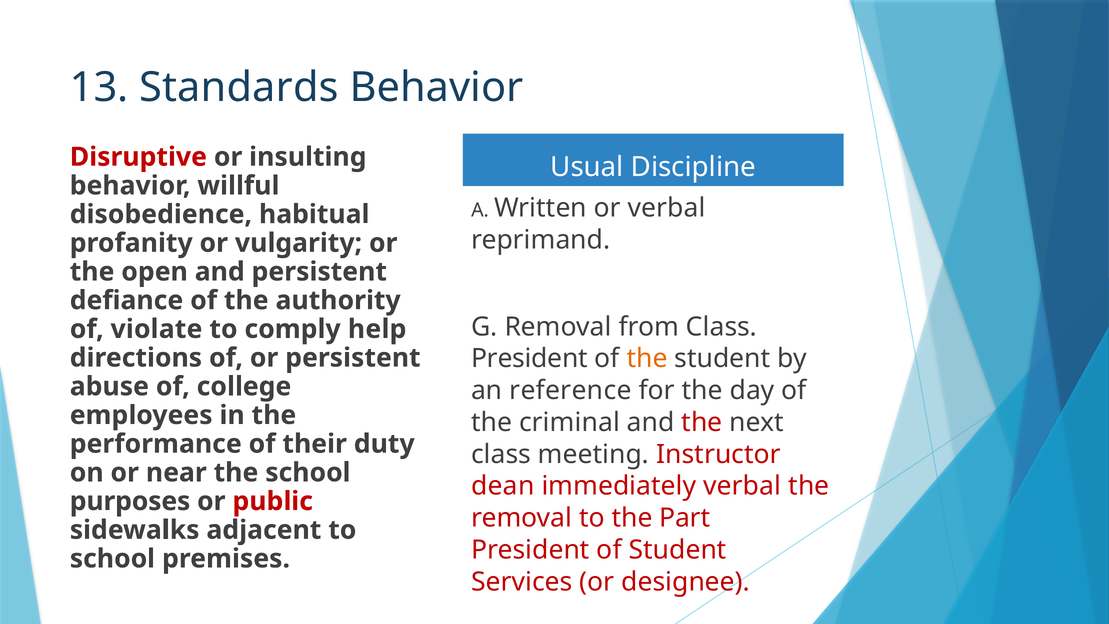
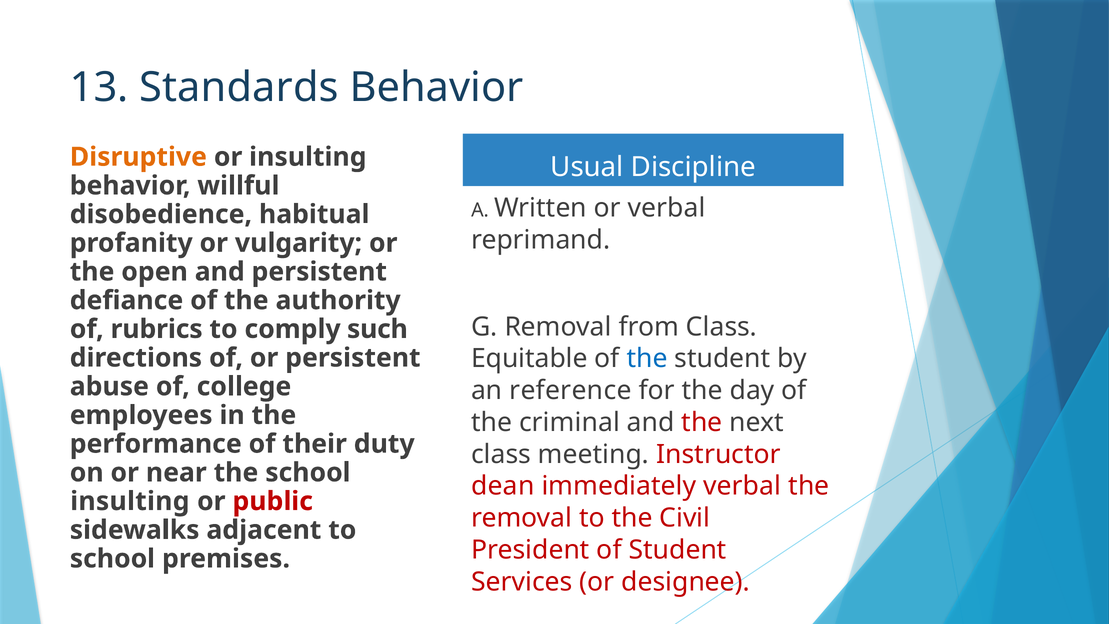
Disruptive colour: red -> orange (138, 157)
violate: violate -> rubrics (157, 329)
help: help -> such (377, 329)
President: President -> Equitable (529, 359)
the colour: orange -> blue (647, 359)
purposes: purposes -> insulting (130, 501)
Part: Part -> Civil (685, 518)
